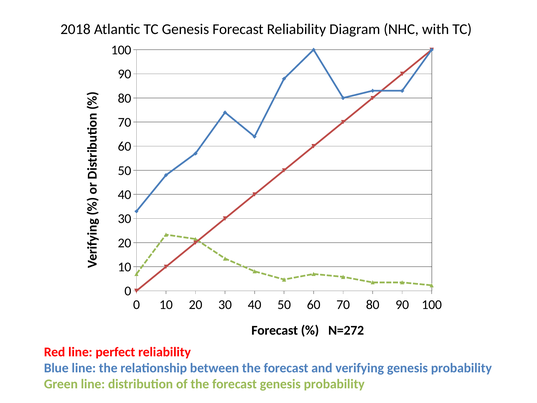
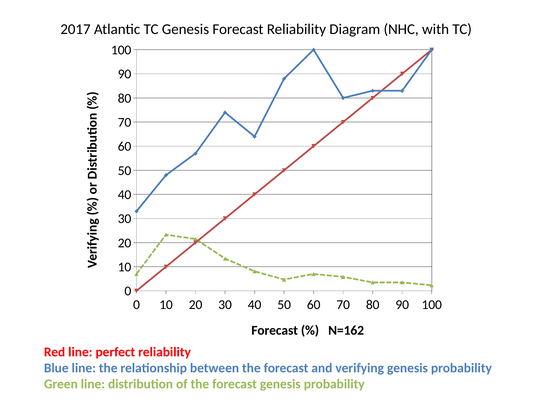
2018: 2018 -> 2017 (75, 29)
N=272: N=272 -> N=162 (346, 330)
